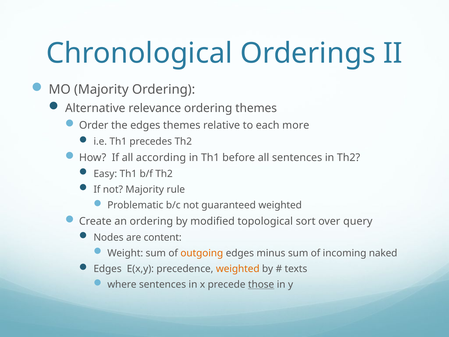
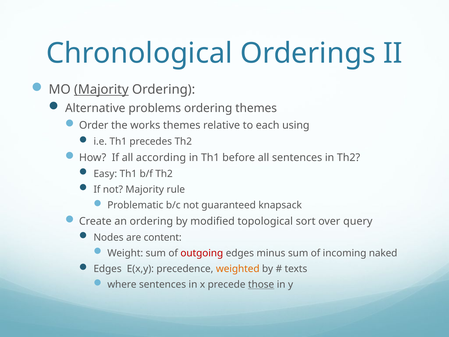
Majority underline: none -> present (101, 90)
relevance: relevance -> problems (155, 108)
the edges: edges -> works (145, 125)
more: more -> using (296, 125)
guaranteed weighted: weighted -> knapsack (280, 205)
outgoing colour: orange -> red (202, 253)
